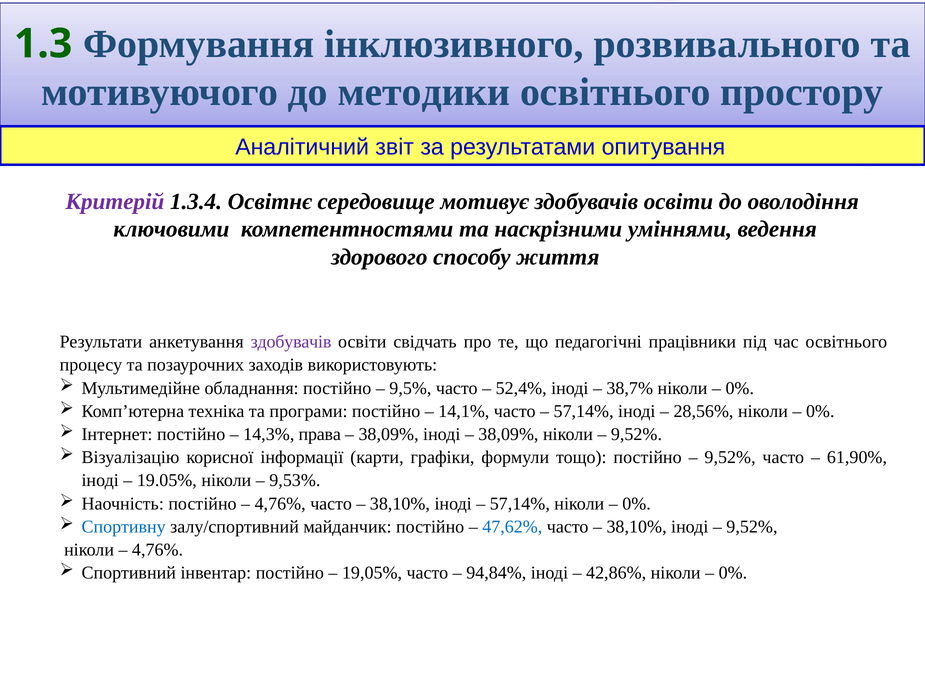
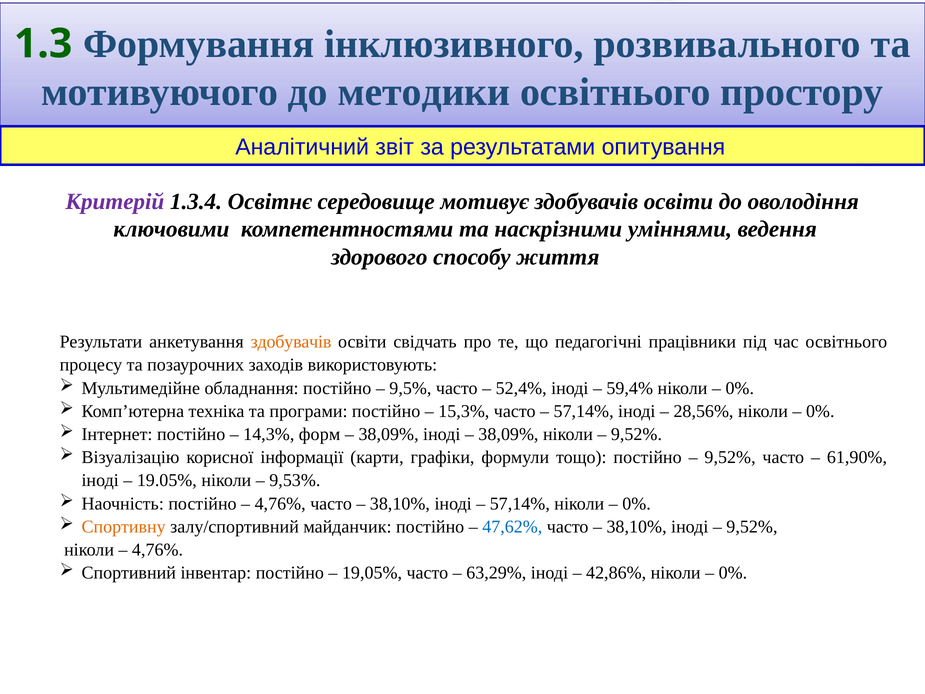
здобувачів colour: purple -> orange (291, 342)
38,7%: 38,7% -> 59,4% (630, 388)
14,1%: 14,1% -> 15,3% (464, 411)
права: права -> форм (320, 434)
Спортивну colour: blue -> orange (124, 527)
94,84%: 94,84% -> 63,29% (496, 573)
